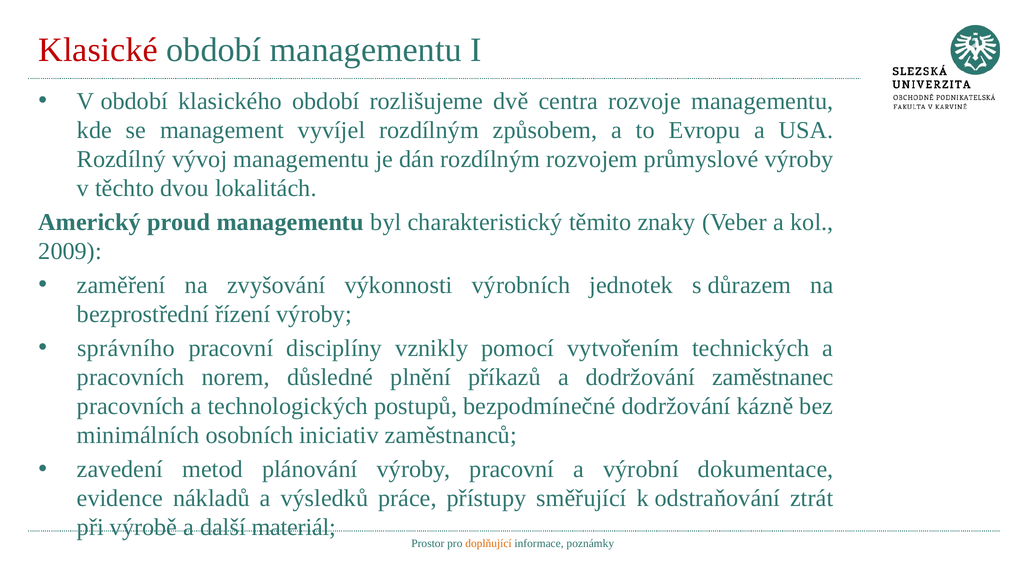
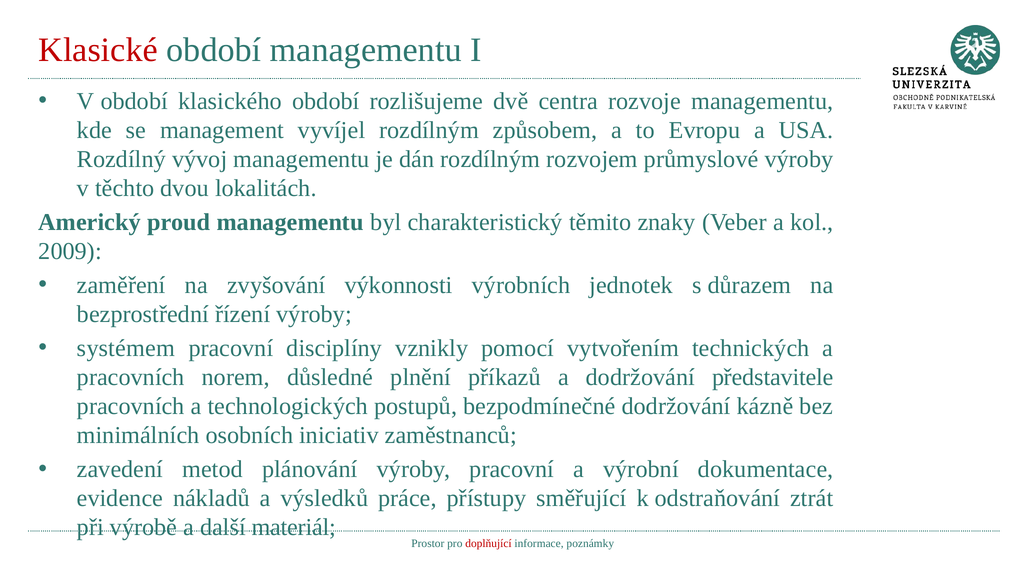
správního: správního -> systémem (126, 348)
zaměstnanec: zaměstnanec -> představitele (773, 377)
doplňující colour: orange -> red (488, 544)
